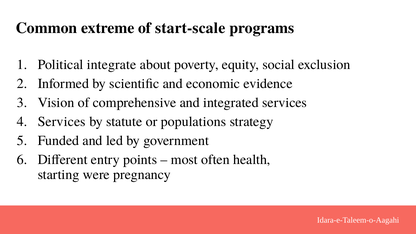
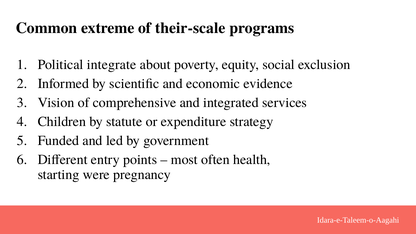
start-scale: start-scale -> their-scale (190, 28)
Services: Services -> Children (62, 122)
populations: populations -> expenditure (193, 122)
